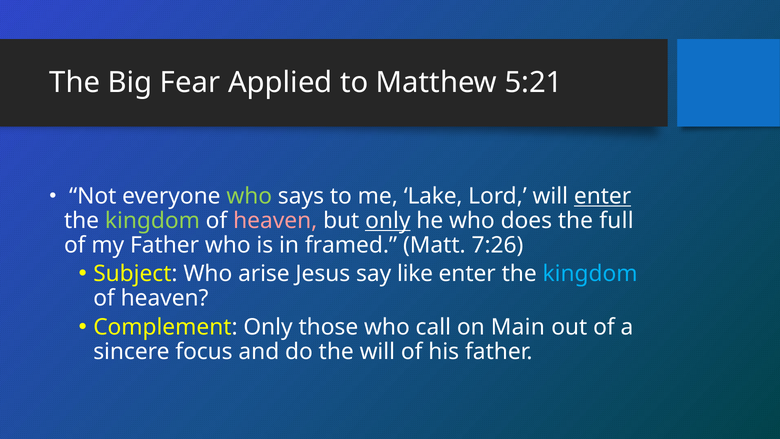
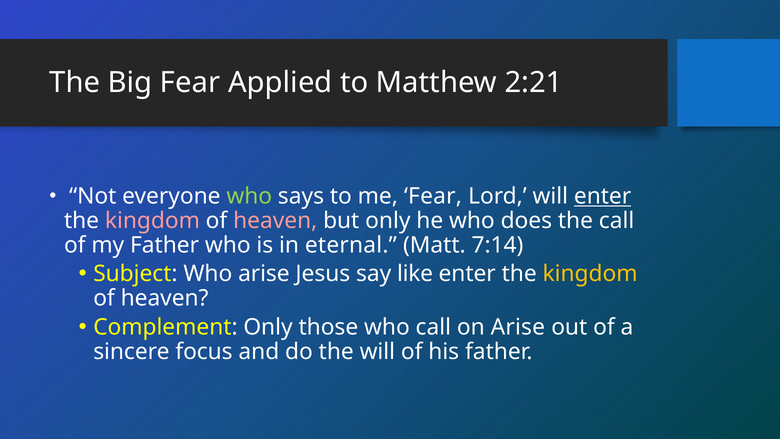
5:21: 5:21 -> 2:21 (534, 83)
me Lake: Lake -> Fear (433, 196)
kingdom colour: light green -> pink (152, 221)
only underline: present -> none (388, 221)
the full: full -> call (617, 221)
framed: framed -> eternal (351, 245)
7:26: 7:26 -> 7:14 (497, 245)
kingdom colour: light blue -> yellow (590, 274)
on Main: Main -> Arise (518, 327)
